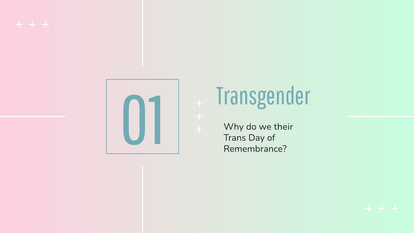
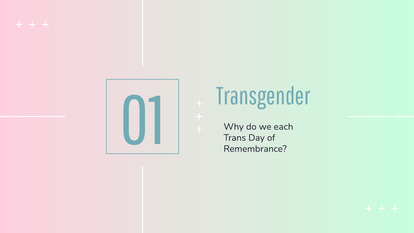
their: their -> each (283, 127)
